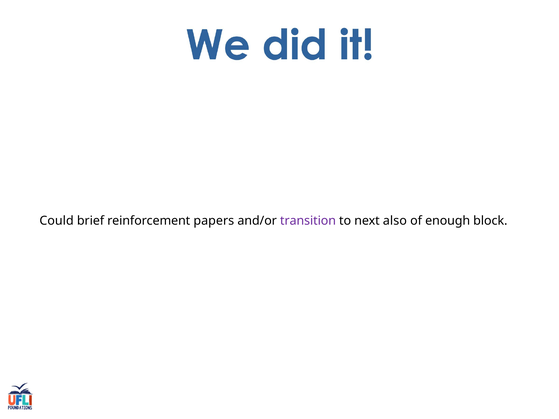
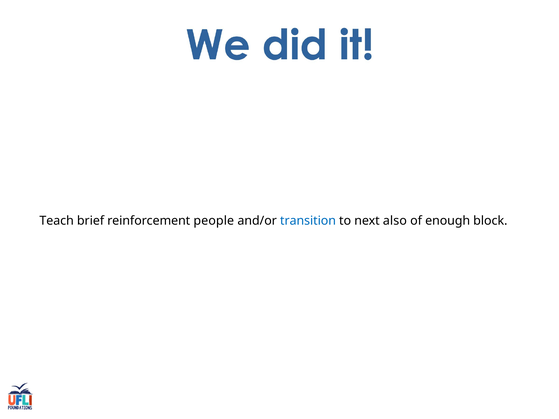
Could: Could -> Teach (57, 221)
papers: papers -> people (214, 221)
transition colour: purple -> blue (308, 221)
